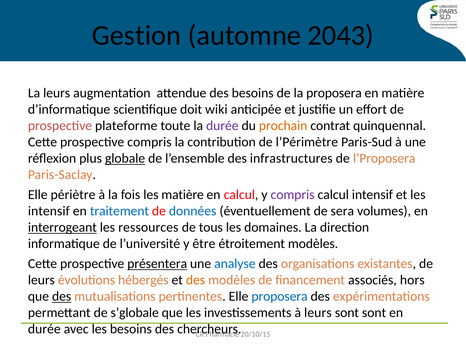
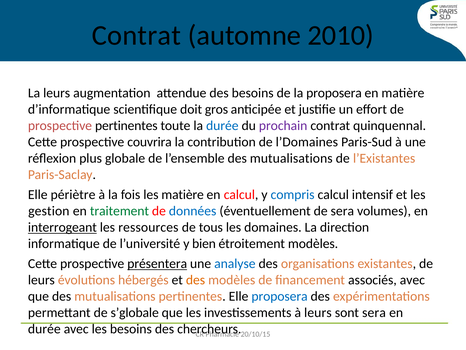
Gestion: Gestion -> Contrat (136, 35)
2043: 2043 -> 2010 (341, 35)
wiki: wiki -> gros (216, 109)
prospective plateforme: plateforme -> pertinentes (126, 126)
durée colour: purple -> blue (222, 126)
prochain colour: orange -> purple (283, 126)
prospective compris: compris -> couvrira (150, 142)
l’Périmètre: l’Périmètre -> l’Domaines (307, 142)
globale underline: present -> none (125, 158)
l’ensemble des infrastructures: infrastructures -> mutualisations (291, 158)
l’Proposera: l’Proposera -> l’Existantes (384, 158)
compris colour: purple -> blue (293, 194)
intensif: intensif -> gestion (49, 211)
traitement colour: blue -> green (119, 211)
être: être -> bien (204, 243)
associés hors: hors -> avec (412, 280)
des underline: present -> none (62, 296)
sont sont: sont -> sera (374, 312)
